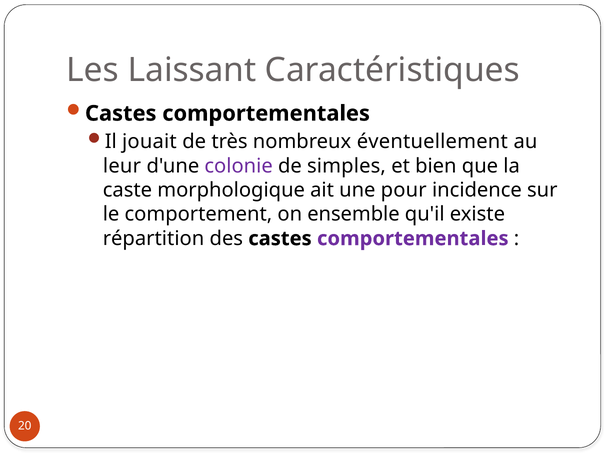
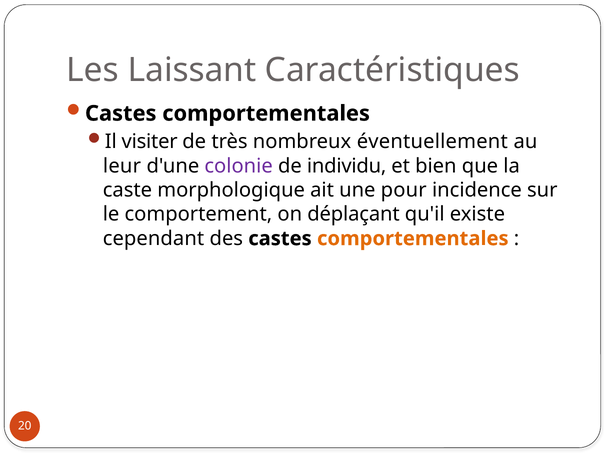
jouait: jouait -> visiter (150, 142)
simples: simples -> individu (347, 166)
ensemble: ensemble -> déplaçant (353, 214)
répartition: répartition -> cependant (153, 238)
comportementales colour: purple -> orange (413, 238)
